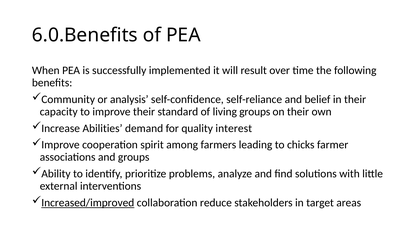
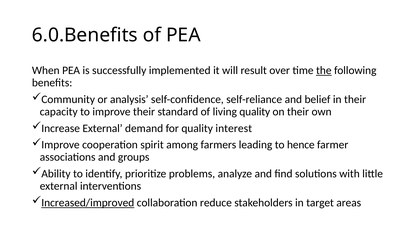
the underline: none -> present (324, 70)
living groups: groups -> quality (255, 111)
Increase Abilities: Abilities -> External (103, 128)
chicks: chicks -> hence (301, 145)
